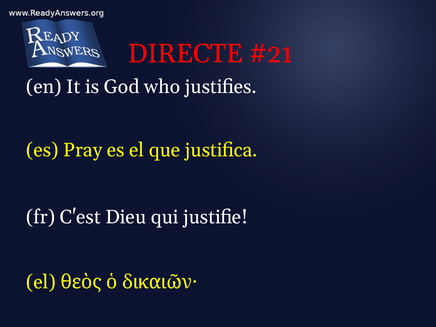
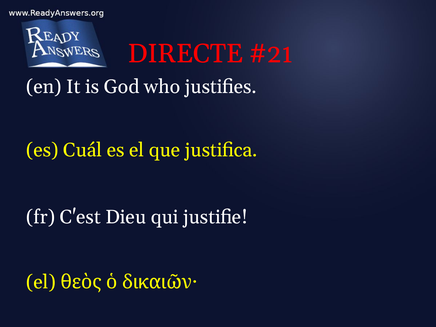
Pray: Pray -> Cuál (83, 150)
